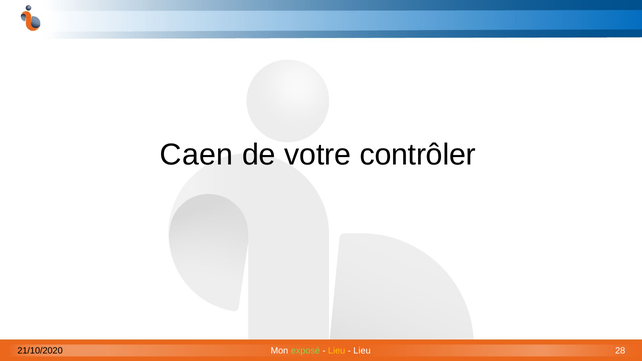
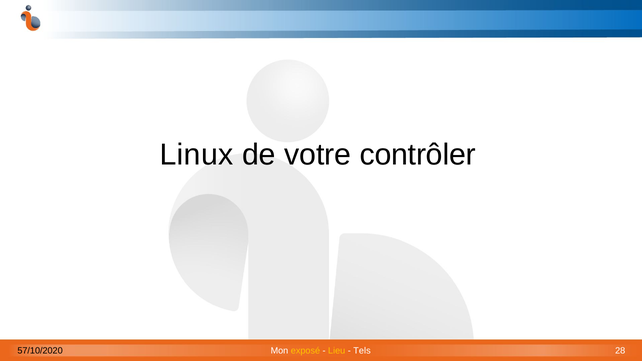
Caen: Caen -> Linux (197, 155)
21/10/2020: 21/10/2020 -> 57/10/2020 (40, 351)
exposé colour: light green -> yellow (305, 351)
Lieu: Lieu -> Tels (362, 351)
